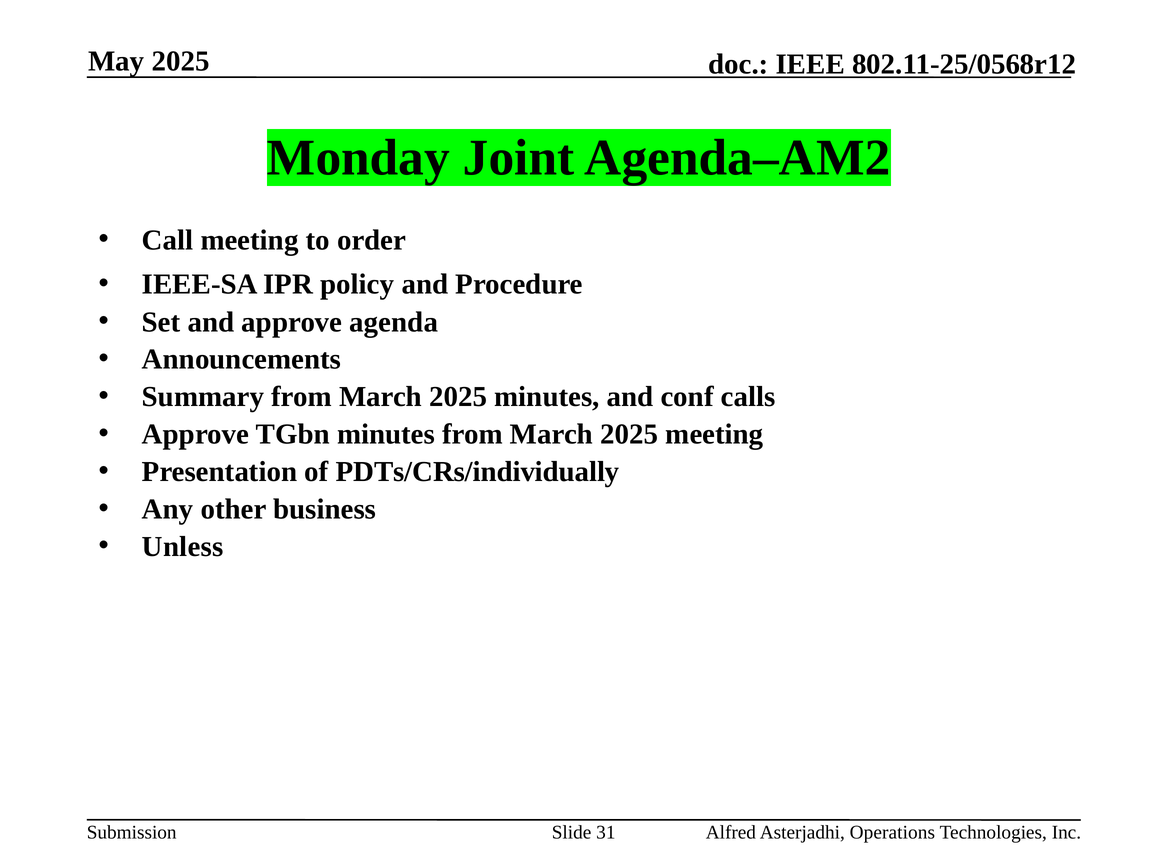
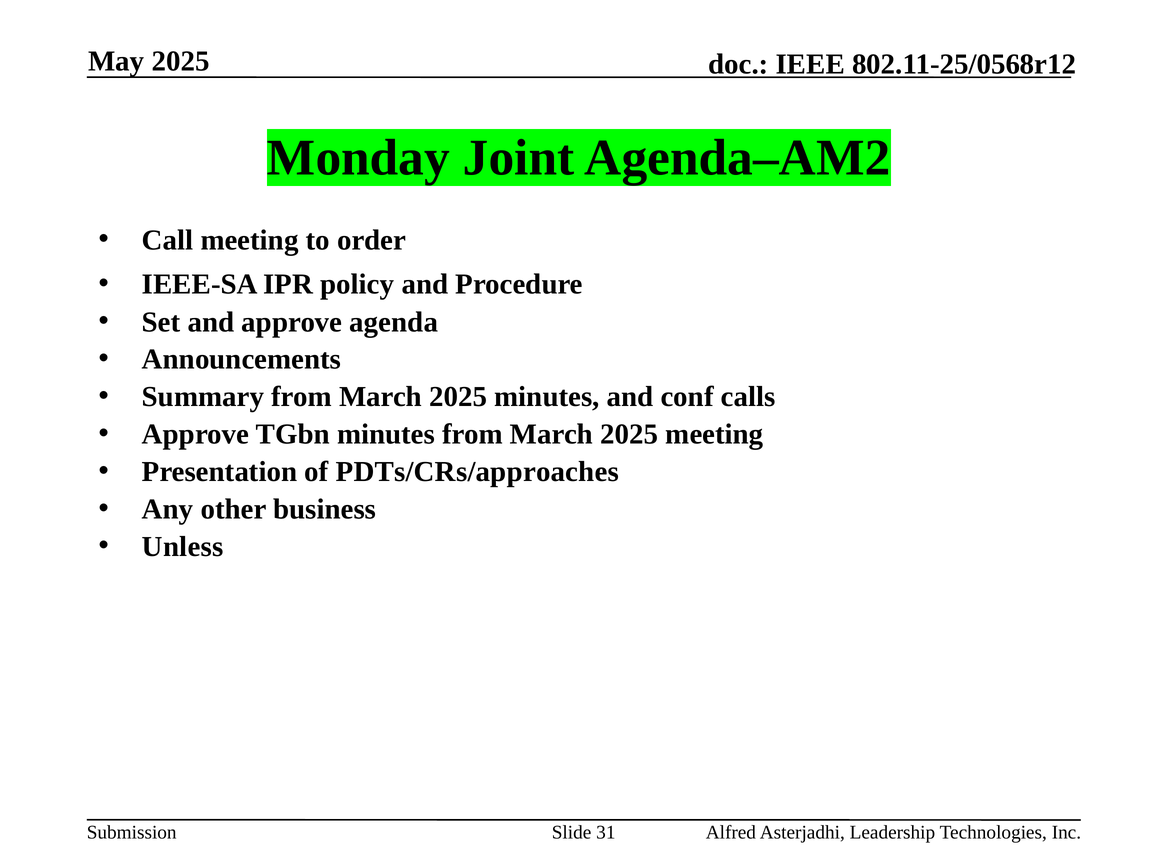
PDTs/CRs/individually: PDTs/CRs/individually -> PDTs/CRs/approaches (477, 472)
Operations: Operations -> Leadership (892, 833)
